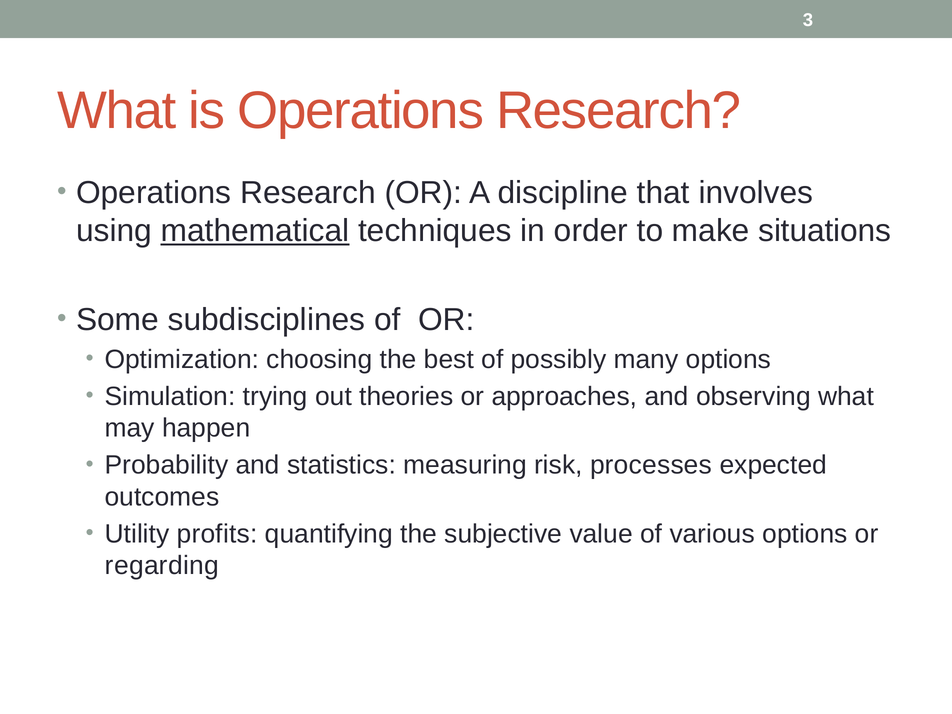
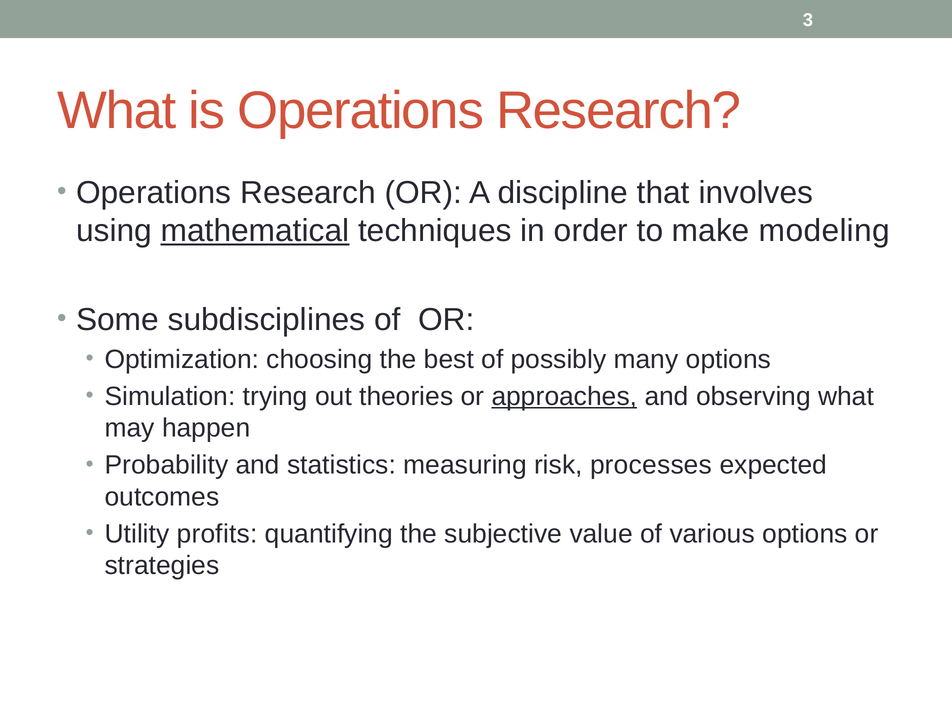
situations: situations -> modeling (824, 231)
approaches underline: none -> present (564, 396)
regarding: regarding -> strategies (162, 566)
